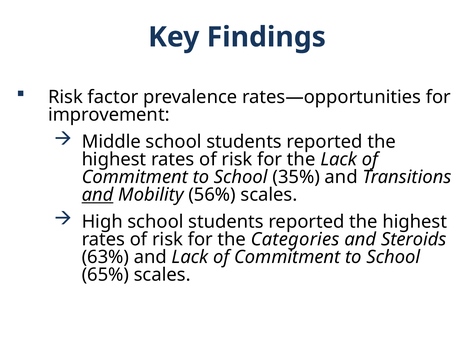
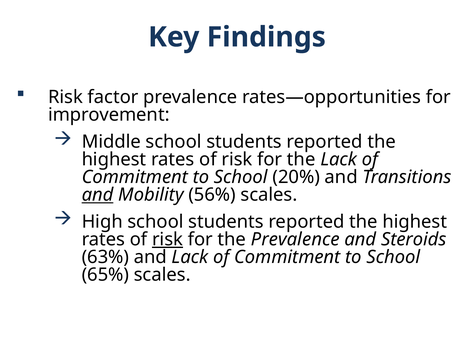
35%: 35% -> 20% (296, 177)
risk underline: none -> present (168, 240)
the Categories: Categories -> Prevalence (295, 240)
